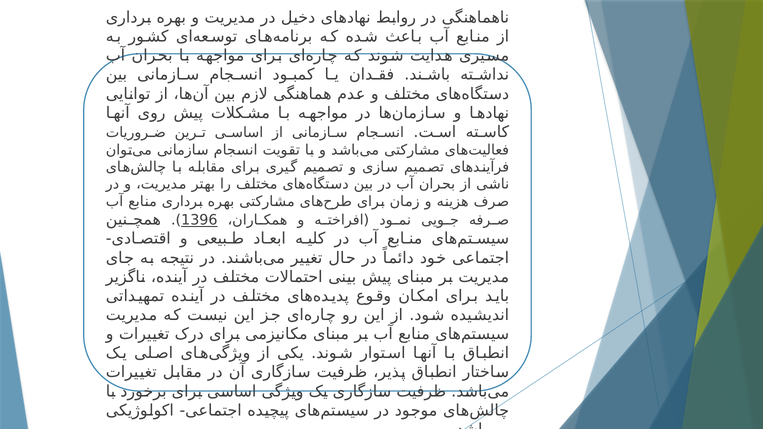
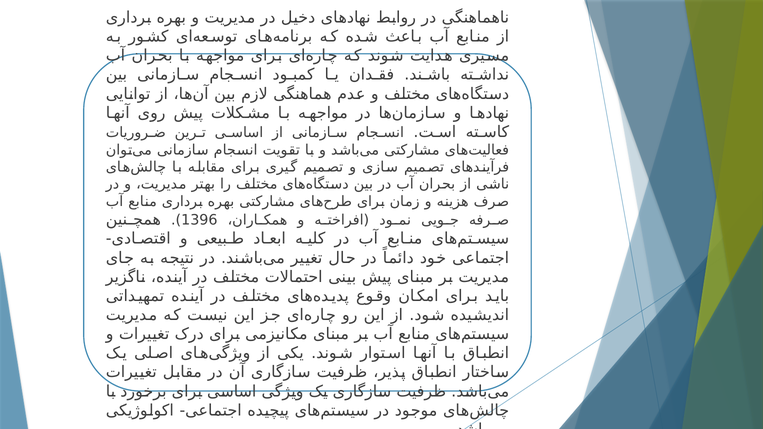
1396 underline: present -> none (199, 220)
